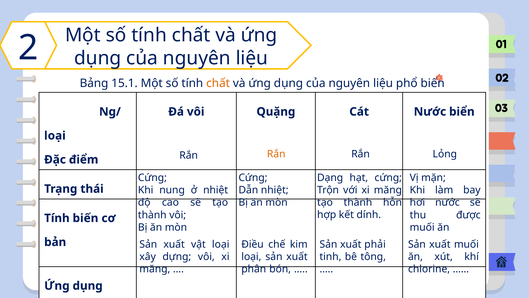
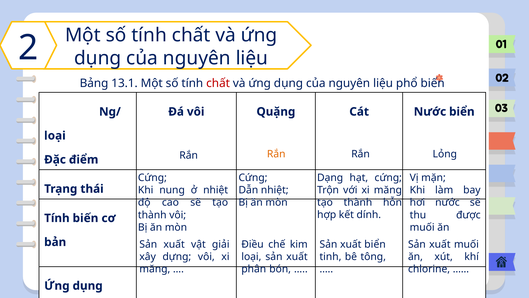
15.1: 15.1 -> 13.1 (125, 83)
chất colour: orange -> red (218, 83)
vật loại: loại -> giải (221, 244)
xuất phải: phải -> biển (375, 244)
